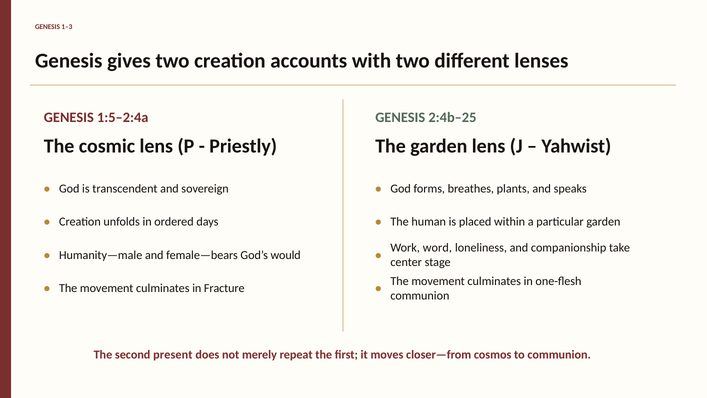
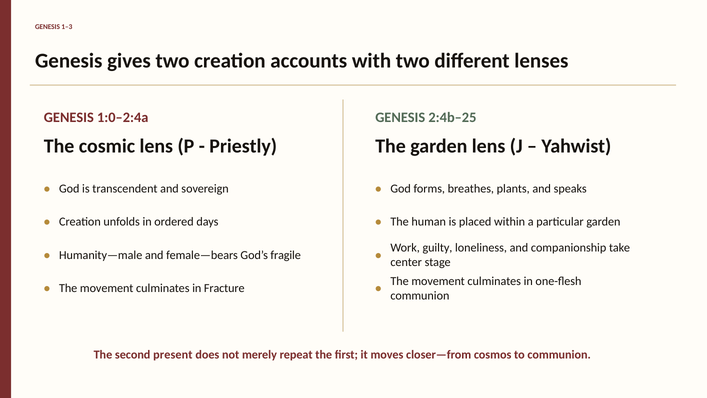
1:5–2:4a: 1:5–2:4a -> 1:0–2:4a (123, 118)
word: word -> guilty (437, 248)
would: would -> fragile (286, 255)
